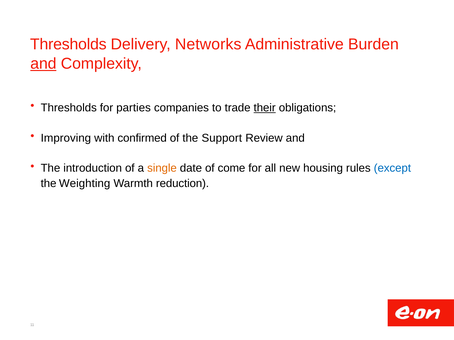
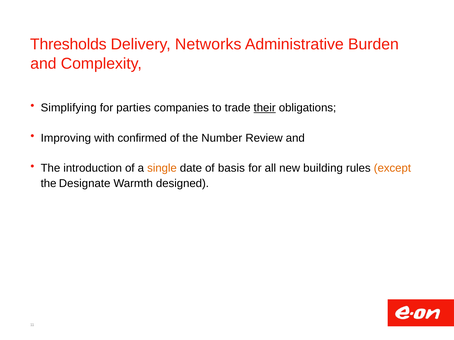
and underline: present -> none (43, 64)
Thresholds: Thresholds -> Simplifying (69, 108)
Support: Support -> Number (222, 138)
come: come -> basis (231, 168)
housing: housing -> building (323, 168)
except colour: blue -> orange (392, 168)
Weighting: Weighting -> Designate (85, 184)
reduction: reduction -> designed (182, 184)
